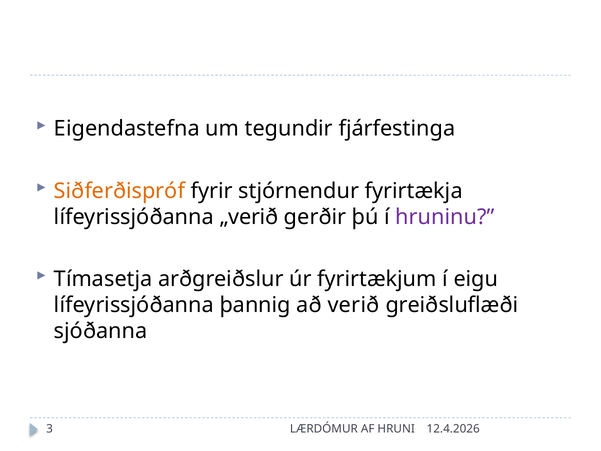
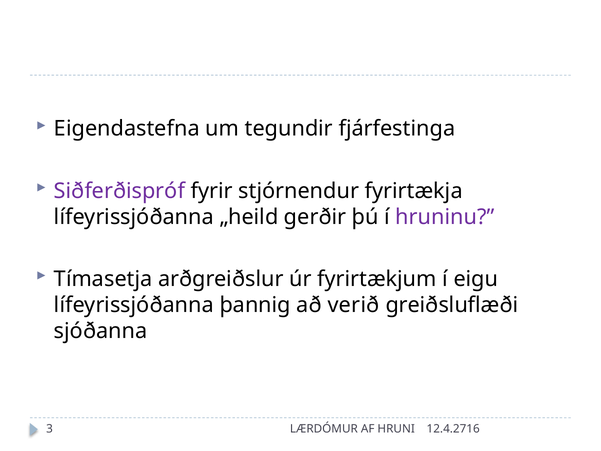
Siðferðispróf colour: orange -> purple (119, 191)
„verið: „verið -> „heild (249, 217)
12.4.2026: 12.4.2026 -> 12.4.2716 (453, 429)
